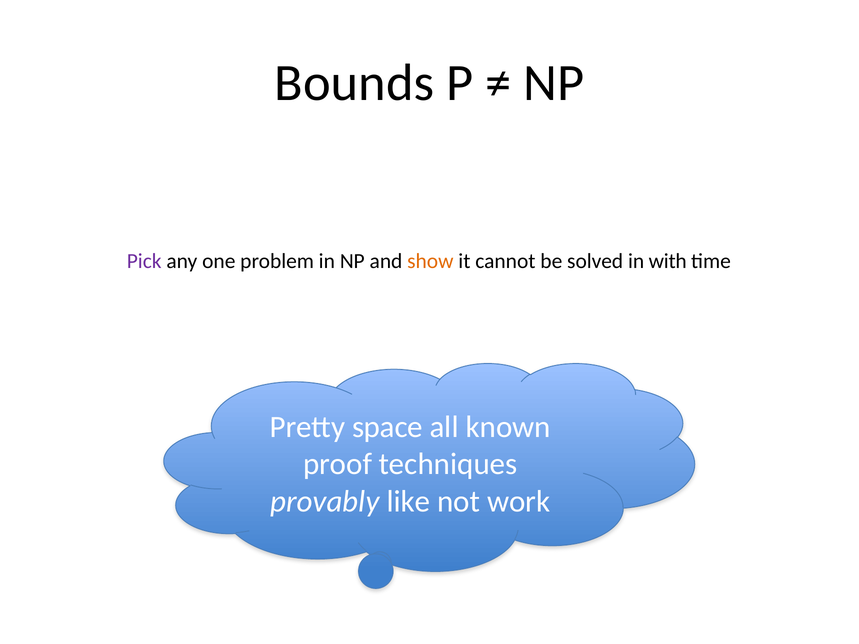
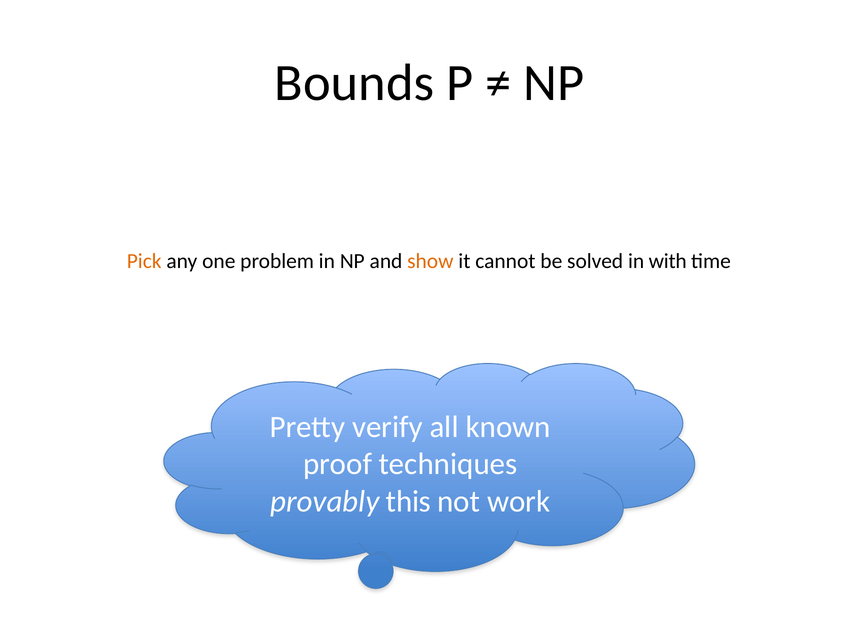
Pick colour: purple -> orange (144, 261)
space: space -> verify (387, 427)
like: like -> this (408, 502)
